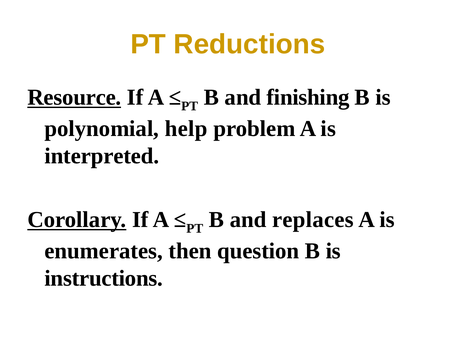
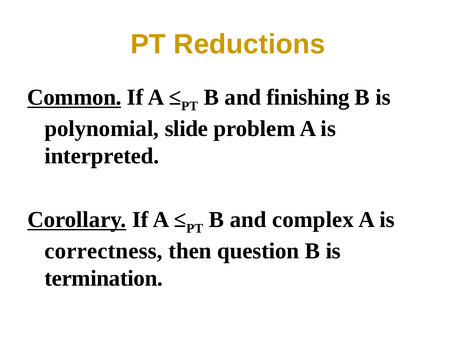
Resource: Resource -> Common (74, 97)
help: help -> slide (186, 128)
replaces: replaces -> complex (313, 220)
enumerates: enumerates -> correctness (104, 251)
instructions: instructions -> termination (104, 278)
